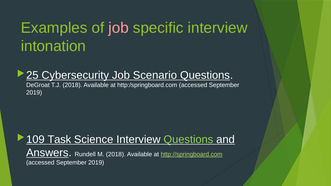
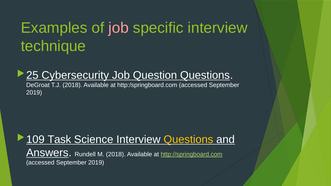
intonation: intonation -> technique (53, 46)
Scenario: Scenario -> Question (155, 75)
Questions colour: light green -> yellow (188, 140)
